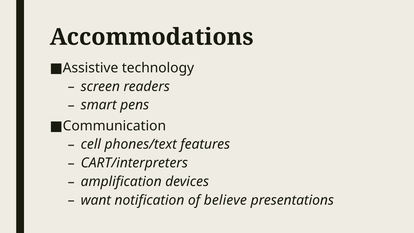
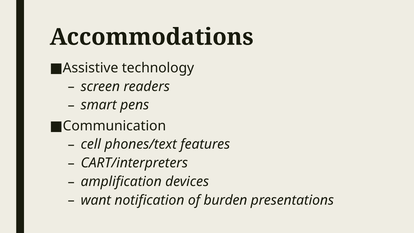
believe: believe -> burden (225, 200)
